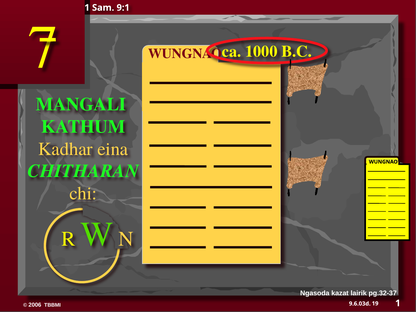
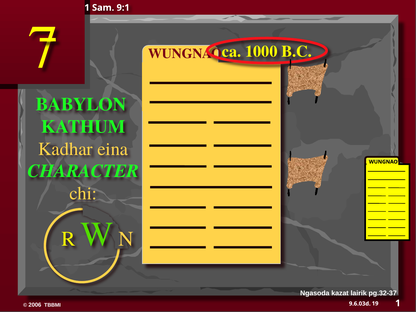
MANGALI: MANGALI -> BABYLON (81, 105)
CHITHARAN: CHITHARAN -> CHARACTER (83, 171)
